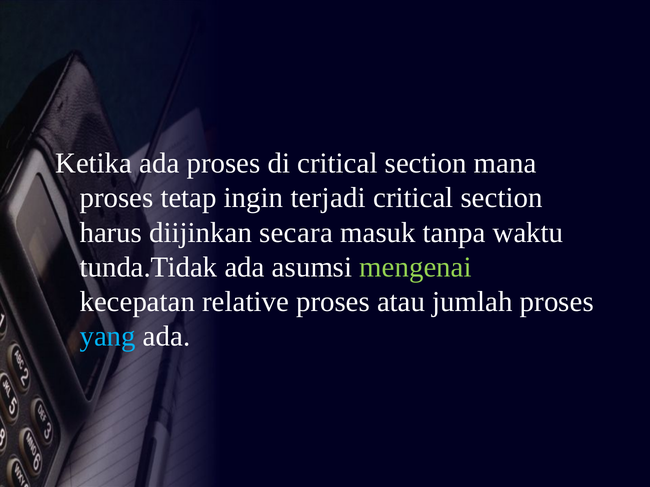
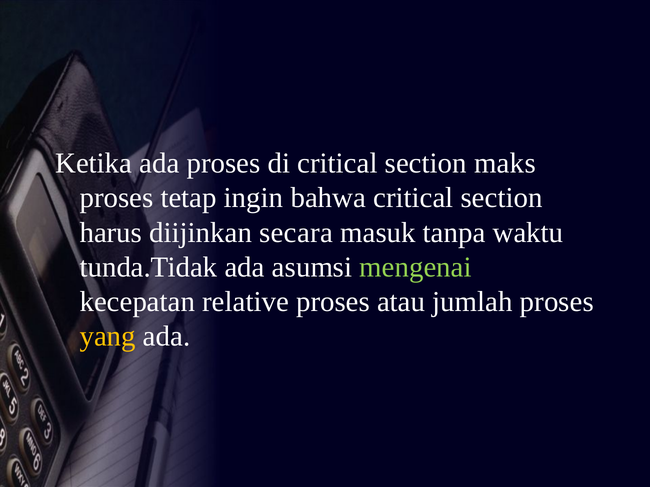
mana: mana -> maks (505, 163)
terjadi: terjadi -> bahwa (328, 198)
yang colour: light blue -> yellow (108, 337)
